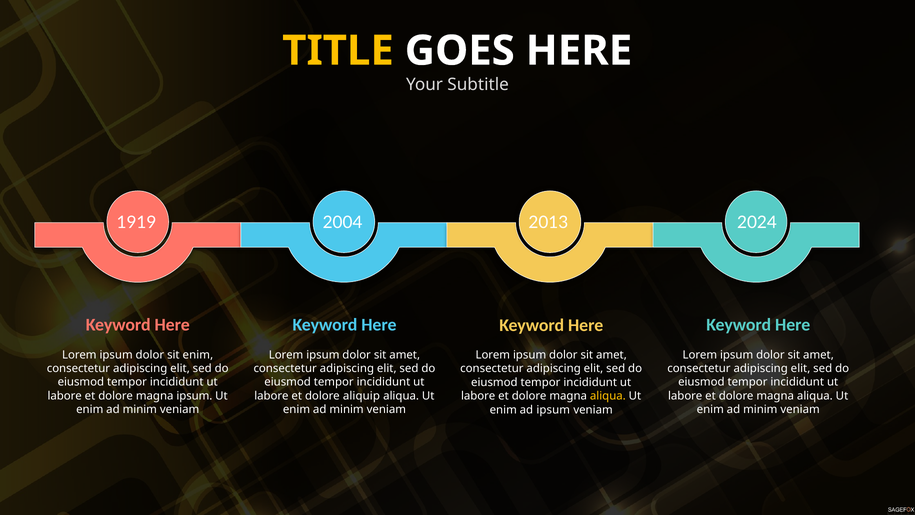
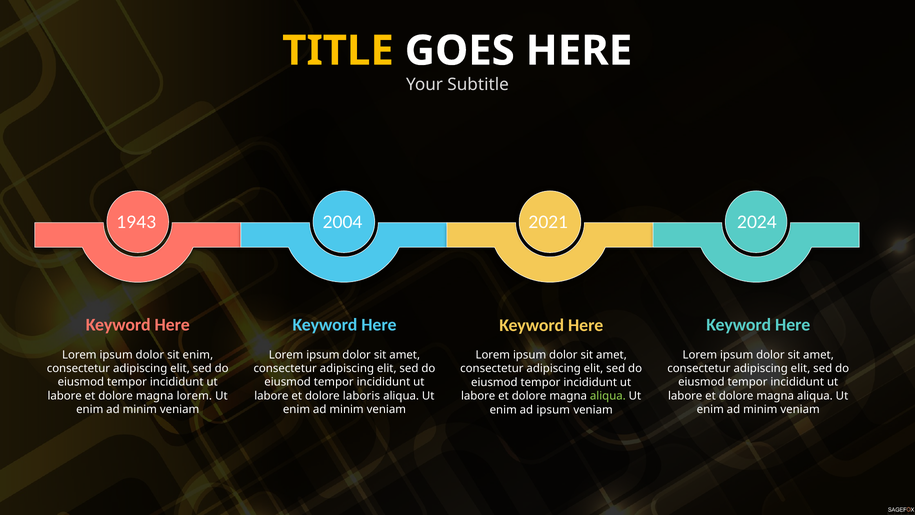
1919: 1919 -> 1943 (136, 223)
2013: 2013 -> 2021 (548, 223)
magna ipsum: ipsum -> lorem (194, 396)
aliquip: aliquip -> laboris (361, 396)
aliqua colour: yellow -> light green (608, 396)
